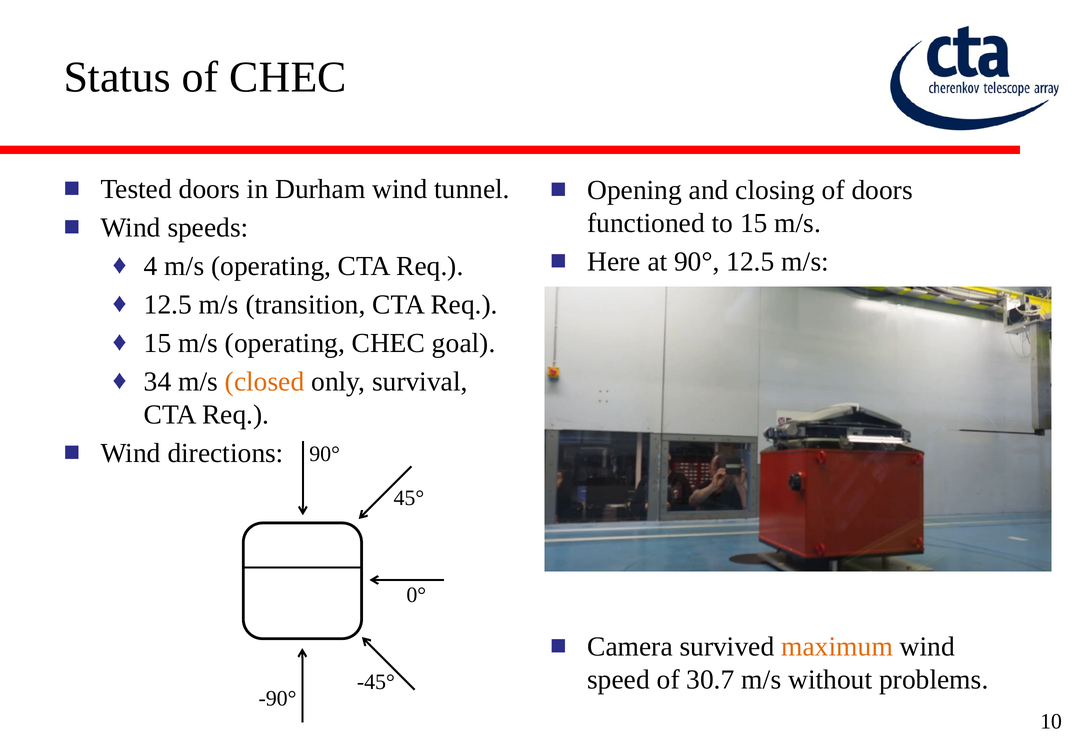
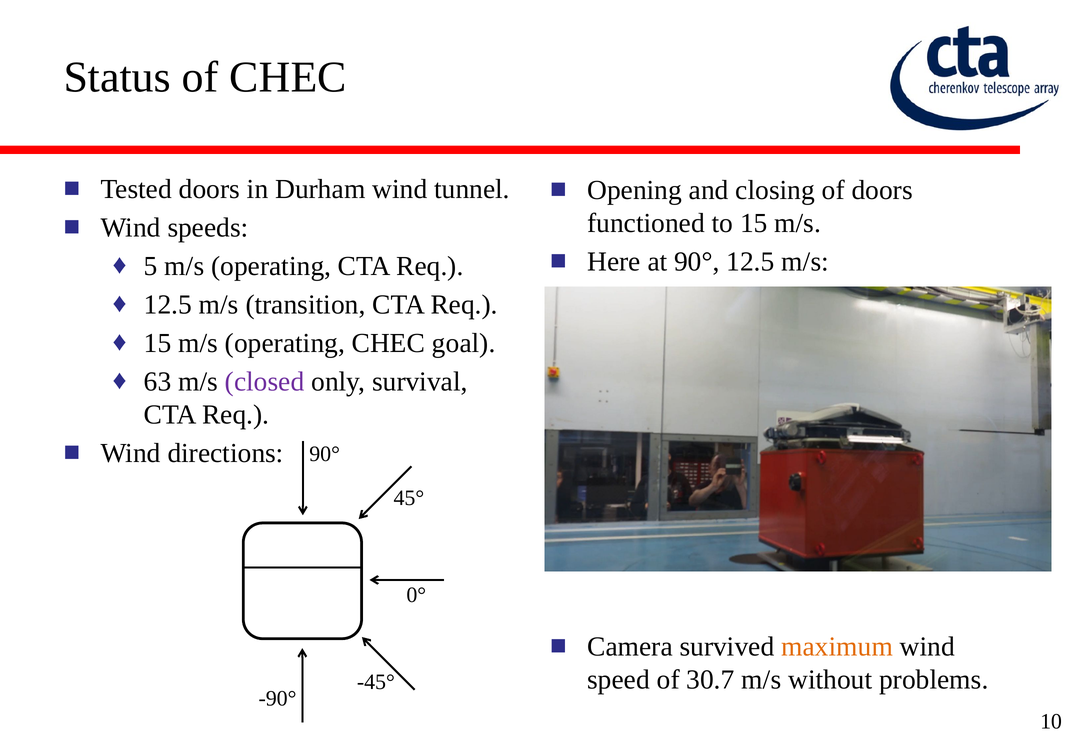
4: 4 -> 5 (151, 266)
34: 34 -> 63 (158, 382)
closed colour: orange -> purple (265, 382)
